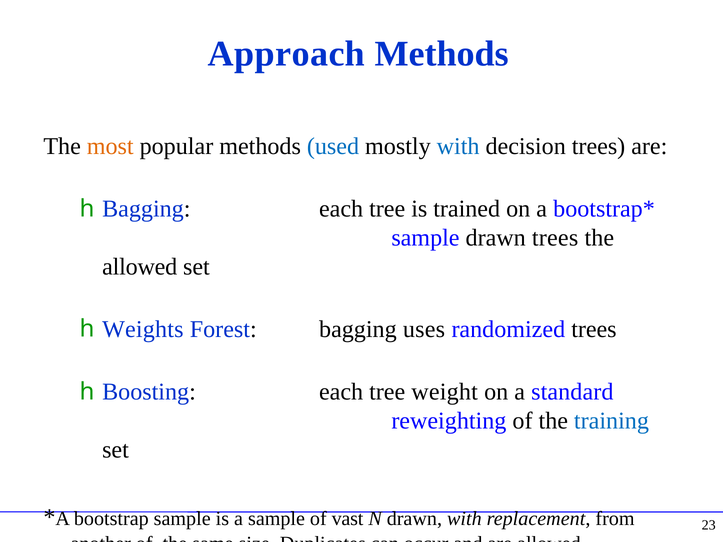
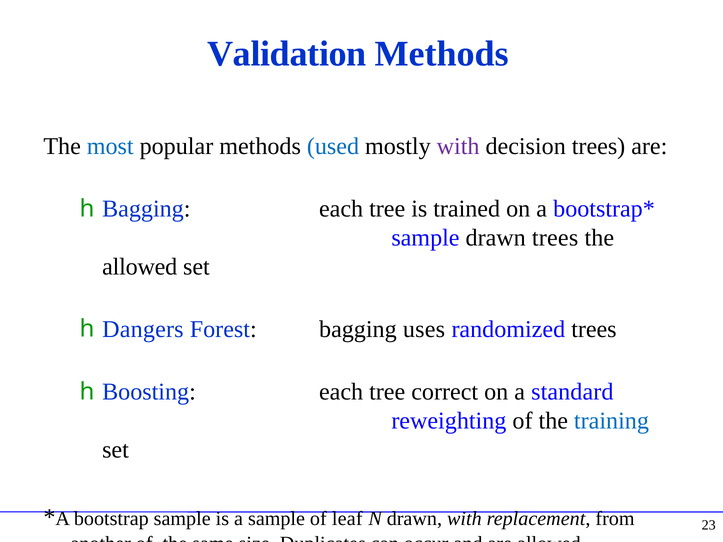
Approach: Approach -> Validation (287, 54)
most colour: orange -> blue (110, 146)
with colour: blue -> purple (458, 146)
Weights: Weights -> Dangers (143, 329)
weight: weight -> correct (445, 392)
vast: vast -> leaf (347, 519)
